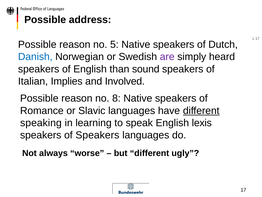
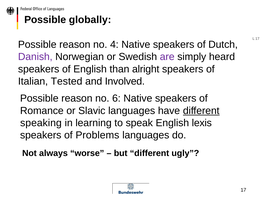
address: address -> globally (90, 20)
5: 5 -> 4 (114, 44)
Danish colour: blue -> purple (35, 57)
sound: sound -> alright (146, 69)
Implies: Implies -> Tested (67, 81)
8: 8 -> 6 (116, 98)
of Speakers: Speakers -> Problems (97, 135)
